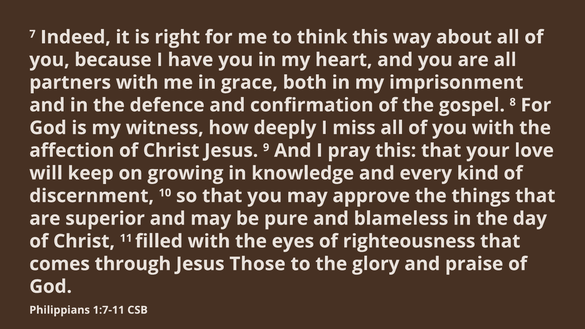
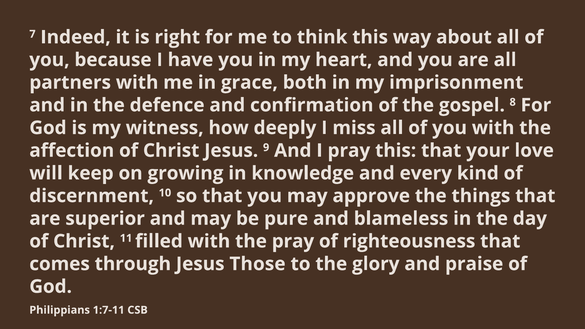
the eyes: eyes -> pray (293, 241)
